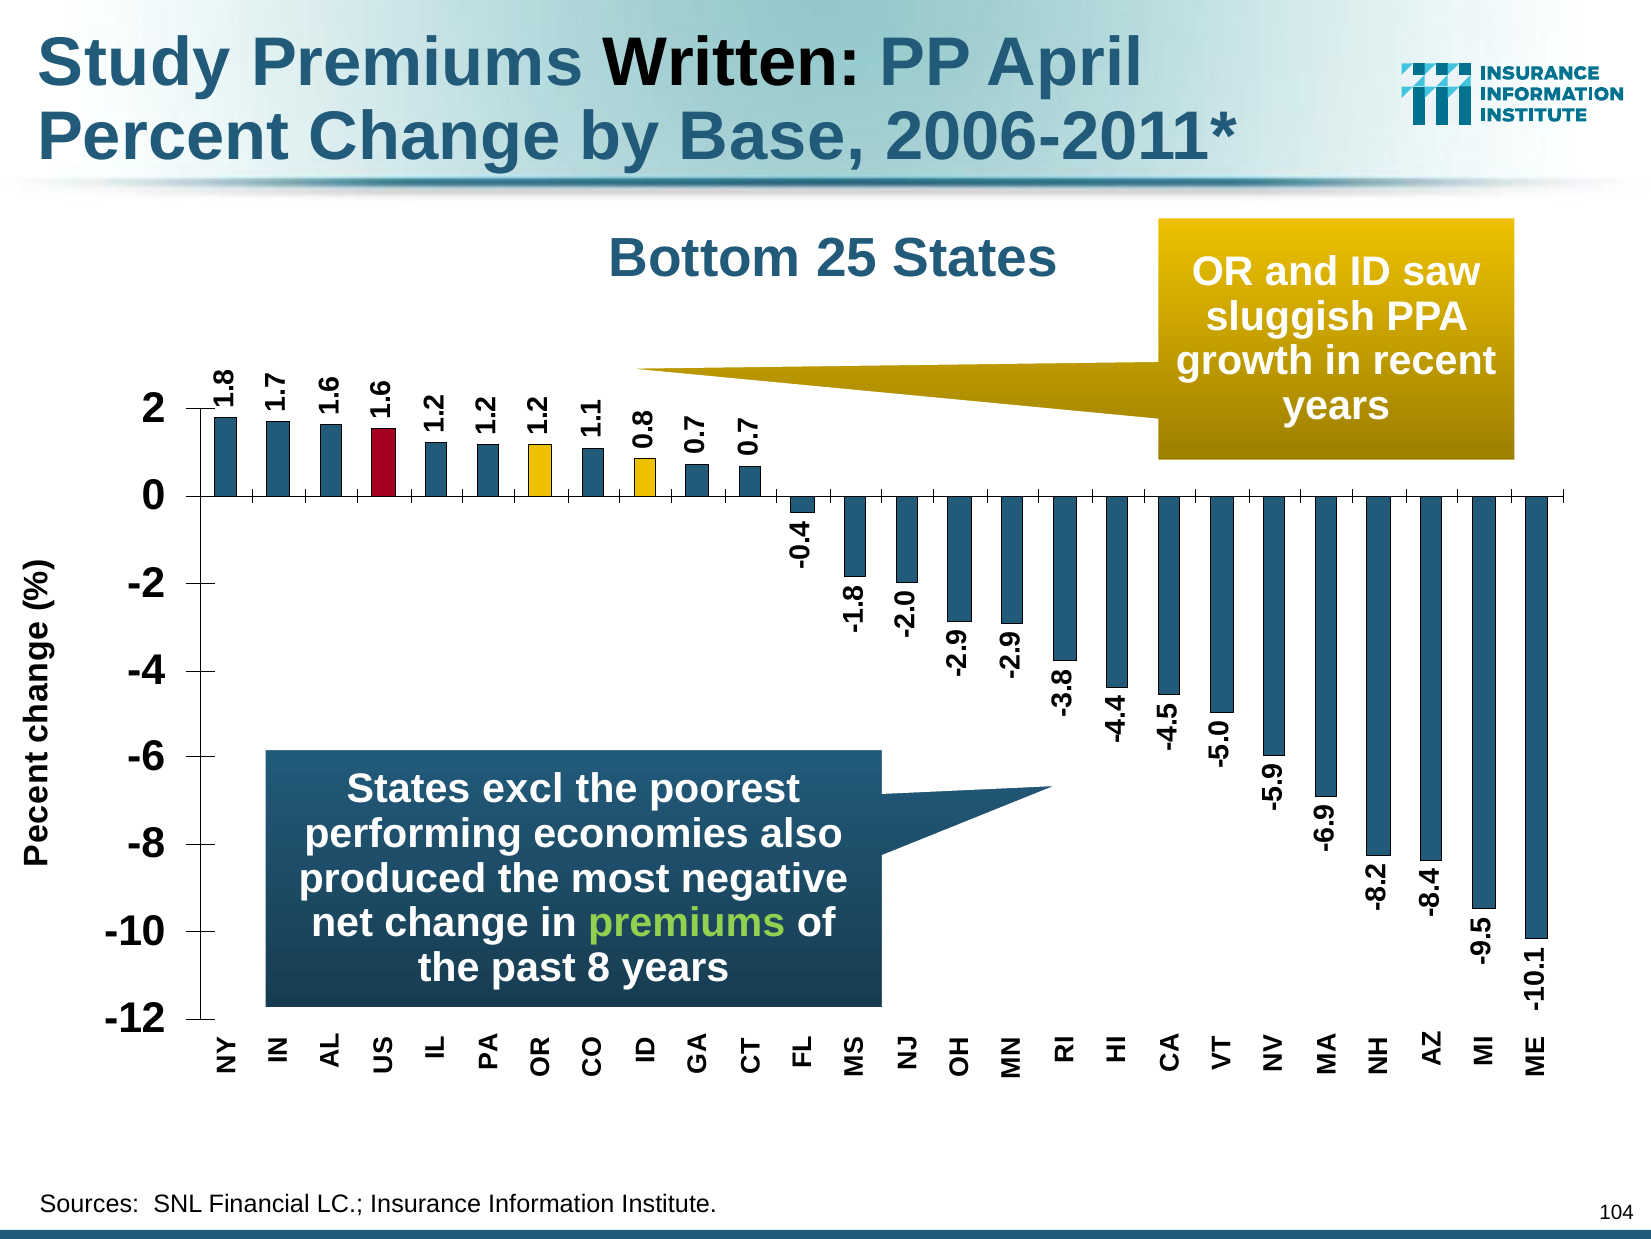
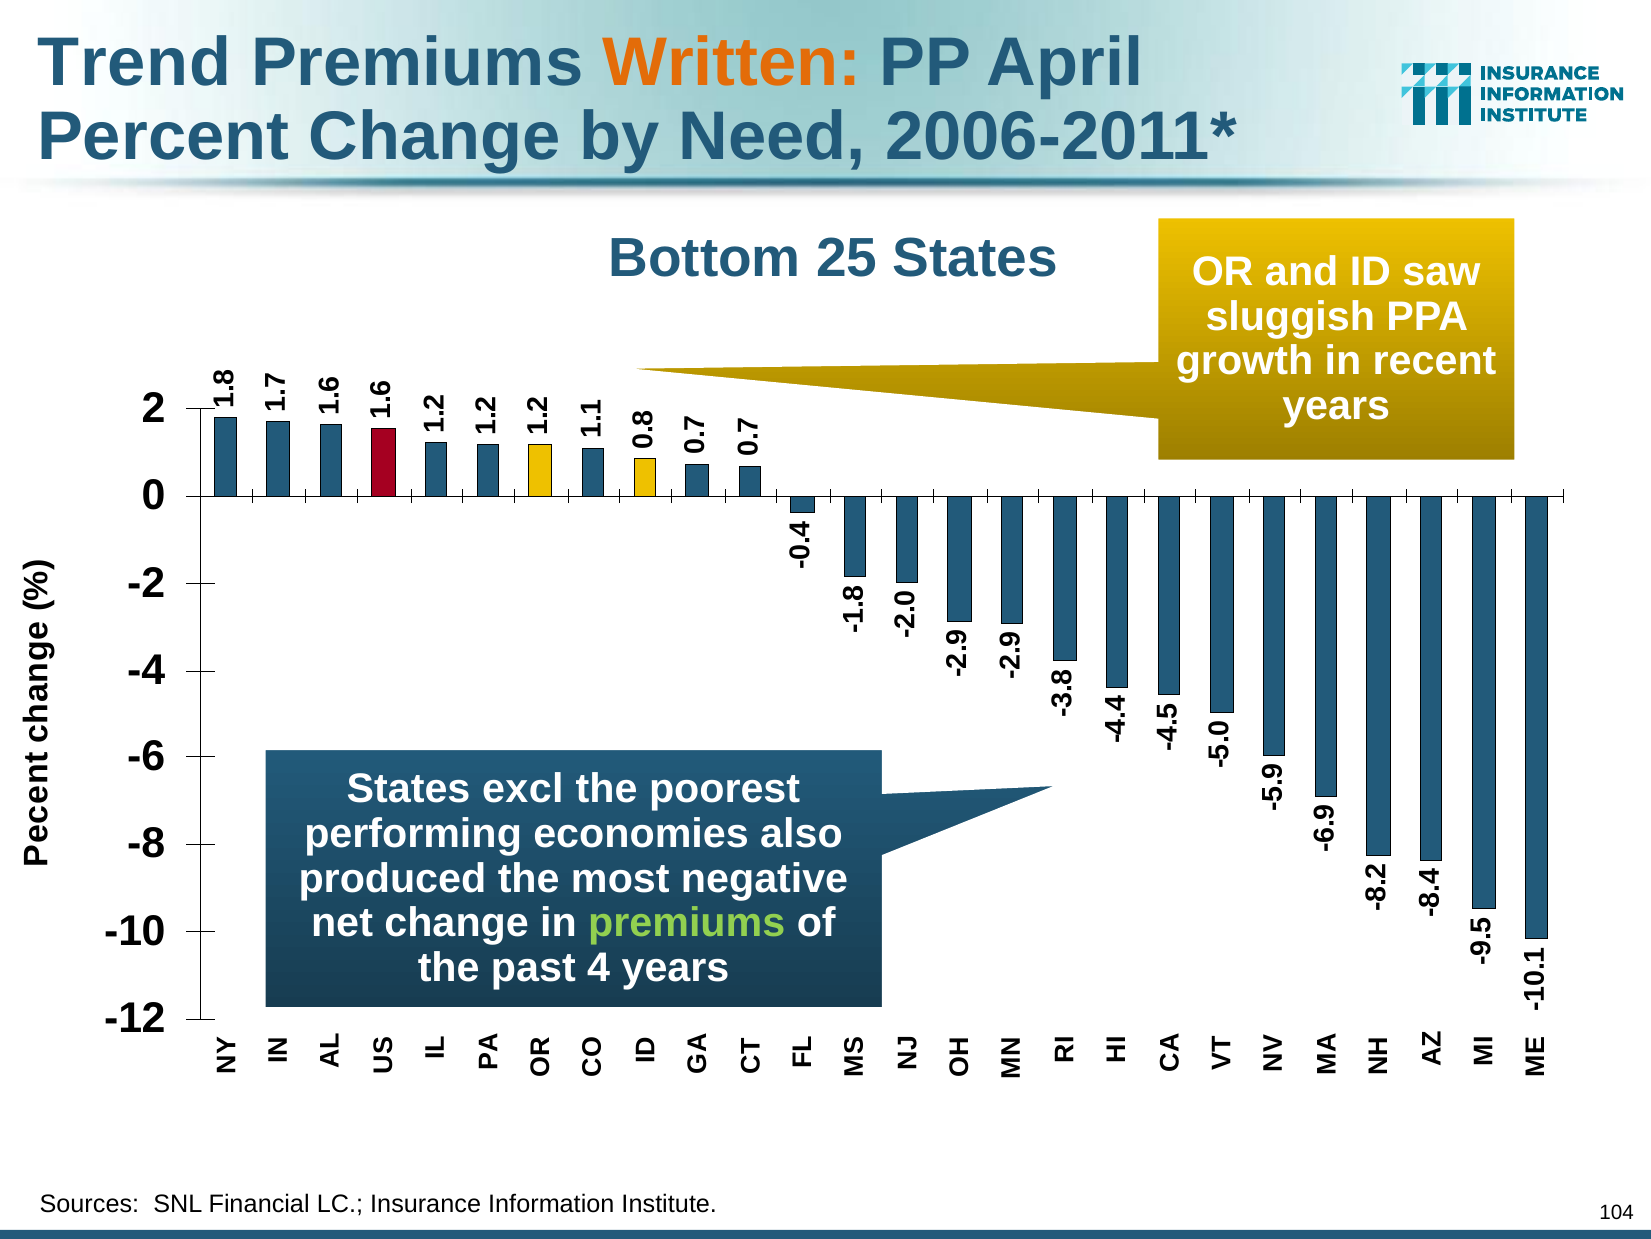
Study: Study -> Trend (134, 63)
Written colour: black -> orange (732, 63)
Base: Base -> Need (772, 137)
past 8: 8 -> 4 (599, 967)
